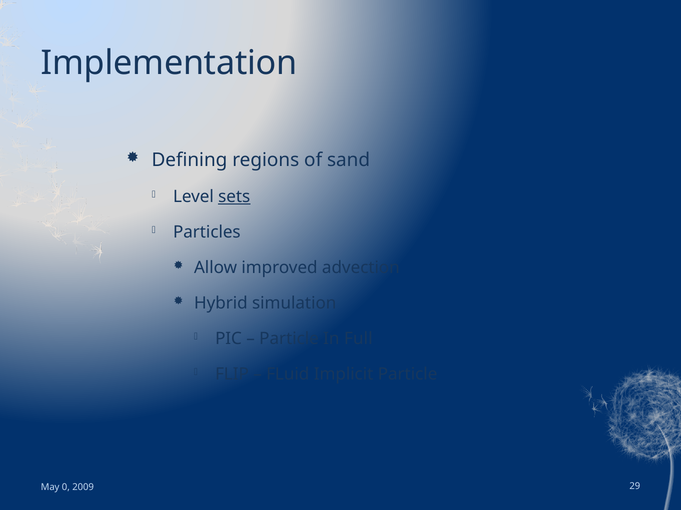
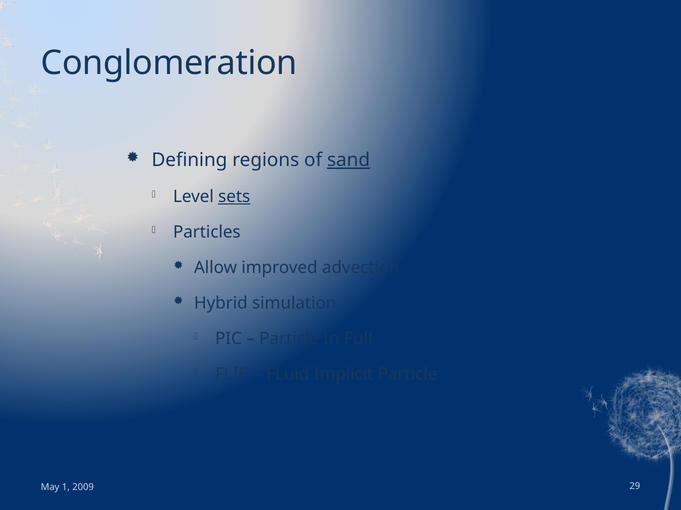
Implementation: Implementation -> Conglomeration (169, 63)
sand underline: none -> present (349, 160)
0: 0 -> 1 (66, 488)
